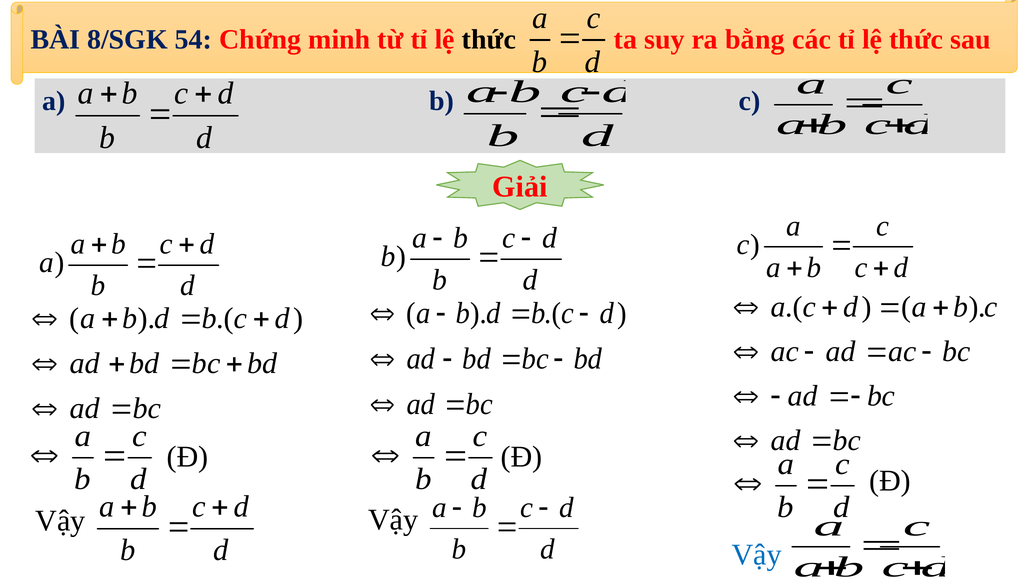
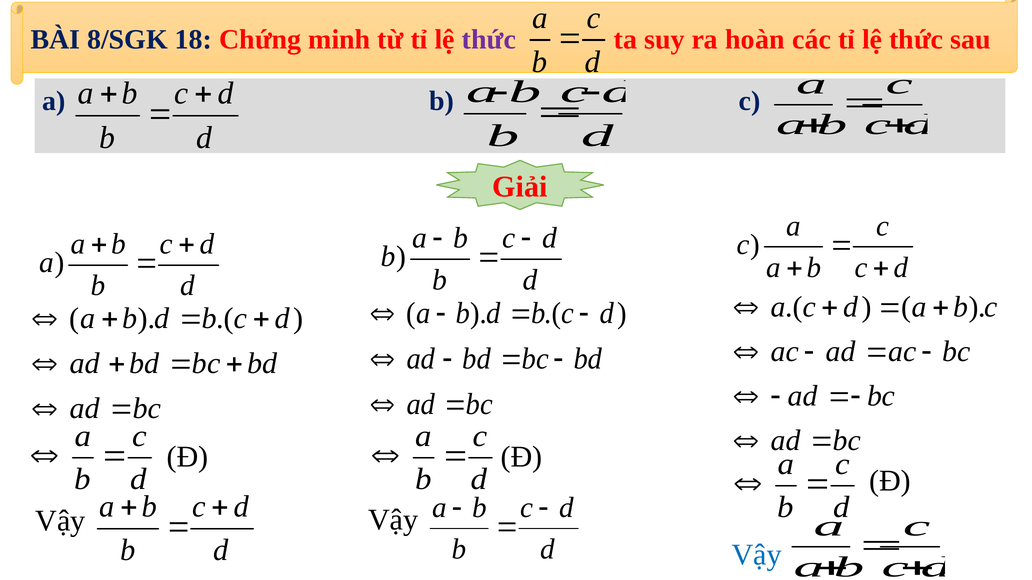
54: 54 -> 18 (194, 39)
thức colour: black -> purple (489, 39)
bằng: bằng -> hoàn (755, 39)
